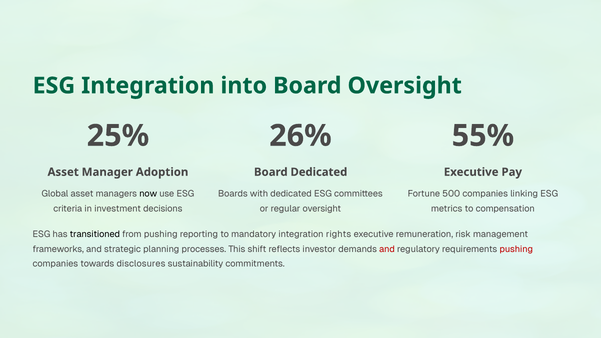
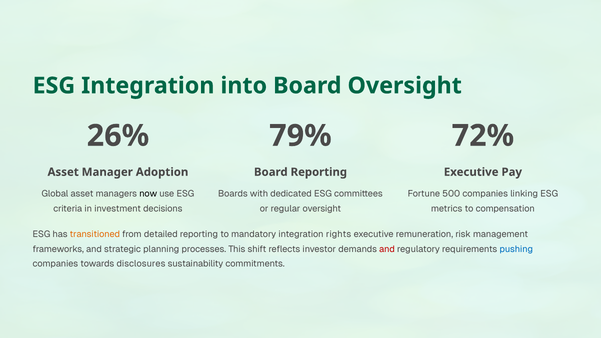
25%: 25% -> 26% (118, 136)
26%: 26% -> 79% (300, 136)
55%: 55% -> 72% (483, 136)
Board Dedicated: Dedicated -> Reporting (319, 172)
transitioned colour: black -> orange (95, 234)
from pushing: pushing -> detailed (161, 234)
pushing colour: red -> blue (516, 249)
